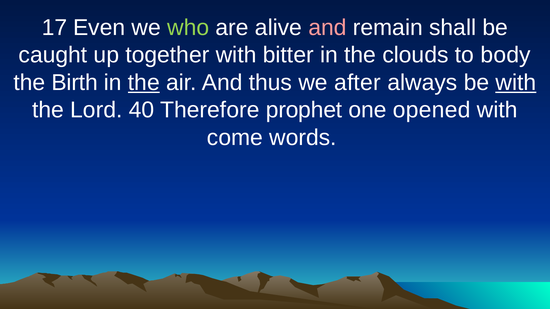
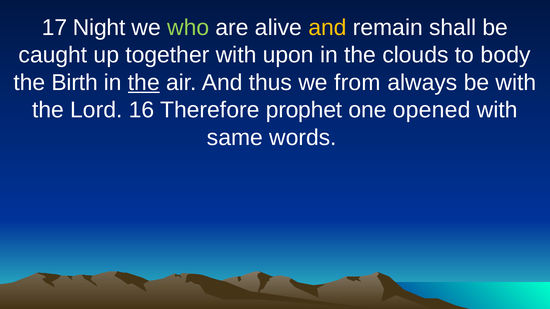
Even: Even -> Night (99, 28)
and colour: pink -> yellow (327, 28)
bitter: bitter -> upon (288, 55)
after: after -> from (357, 83)
with underline: present -> none (516, 83)
40: 40 -> 16 (142, 110)
come: come -> same (235, 138)
